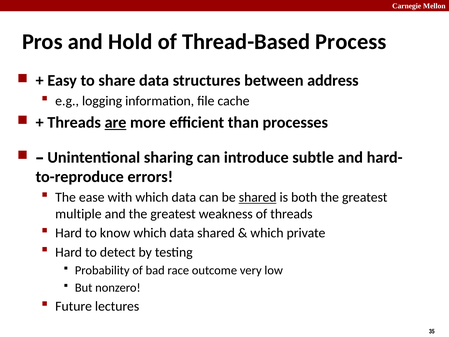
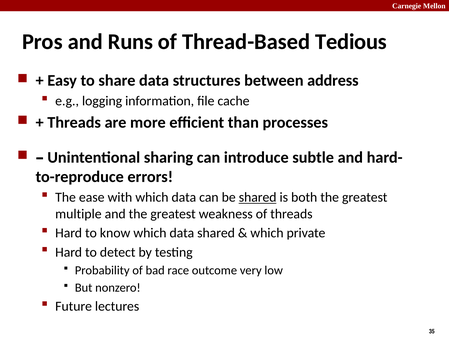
Hold: Hold -> Runs (130, 42)
Process: Process -> Tedious (351, 42)
are underline: present -> none (116, 122)
